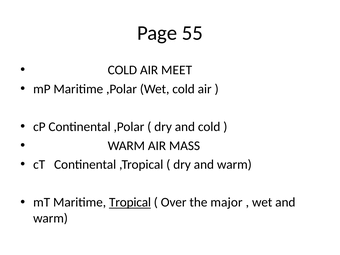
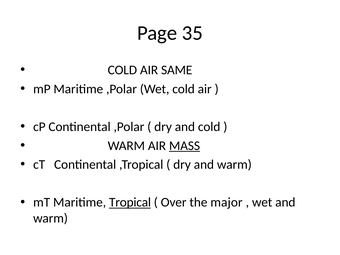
55: 55 -> 35 (192, 33)
MEET: MEET -> SAME (177, 70)
MASS underline: none -> present (185, 146)
